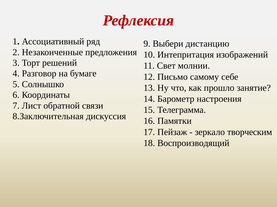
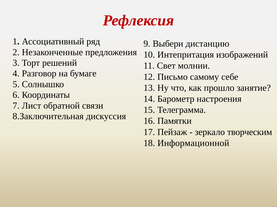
Воспроизводящий: Воспроизводящий -> Информационной (193, 144)
